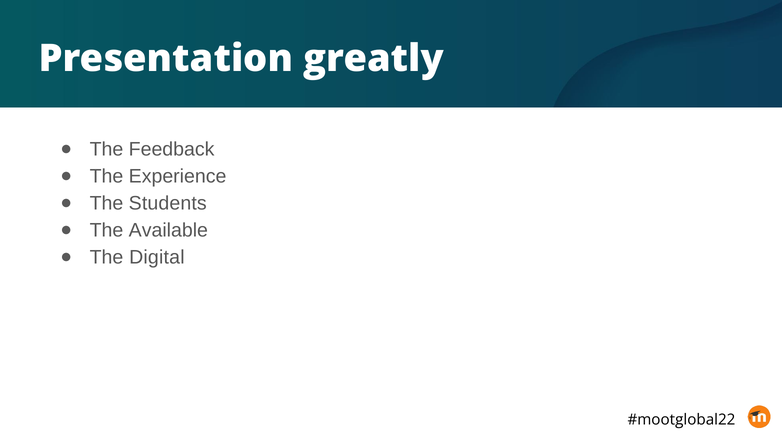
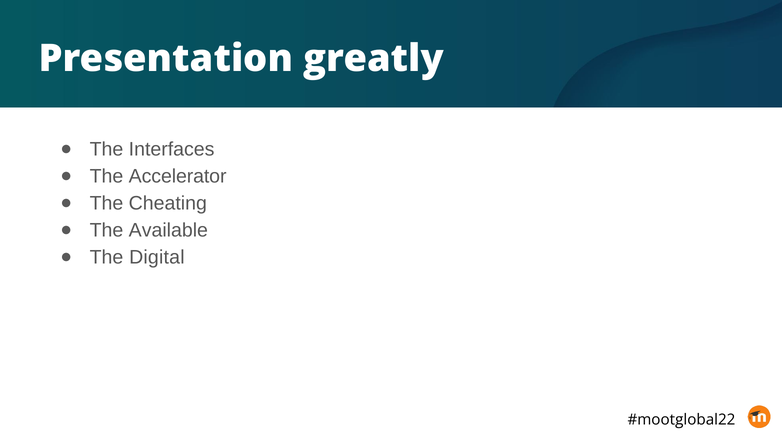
Feedback: Feedback -> Interfaces (172, 149)
Experience: Experience -> Accelerator (178, 176)
Students: Students -> Cheating (168, 203)
